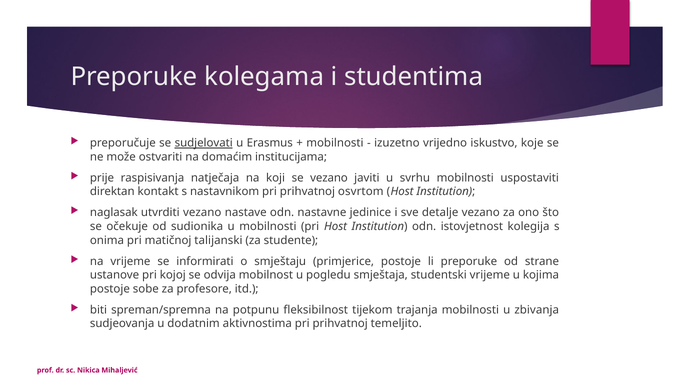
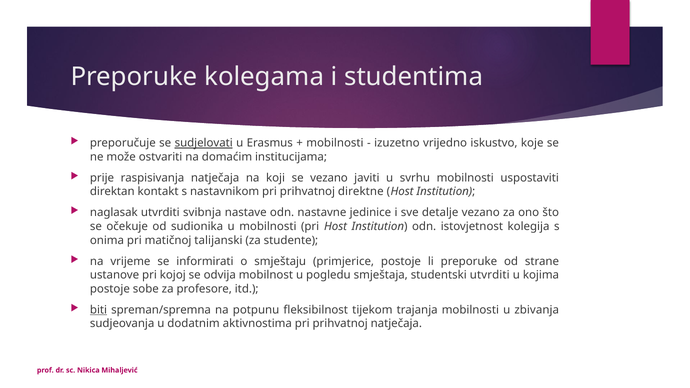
osvrtom: osvrtom -> direktne (361, 192)
utvrditi vezano: vezano -> svibnja (202, 213)
studentski vrijeme: vrijeme -> utvrditi (490, 275)
biti underline: none -> present (99, 310)
prihvatnoj temeljito: temeljito -> natječaja (396, 324)
